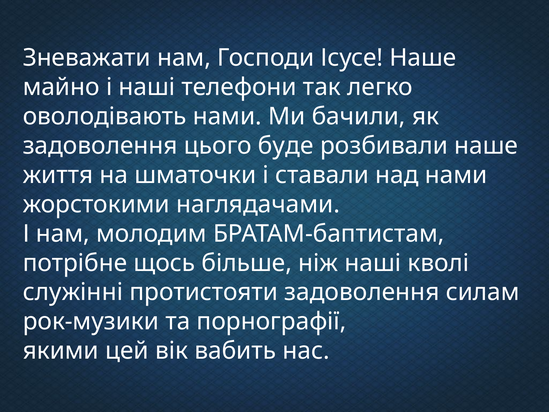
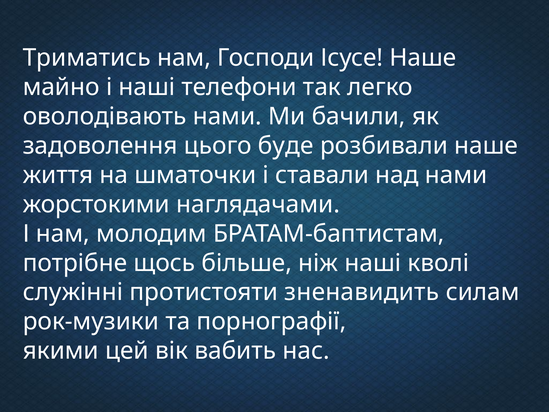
Зневажати: Зневажати -> Триматись (87, 58)
протистояти задоволення: задоволення -> зненавидить (362, 292)
